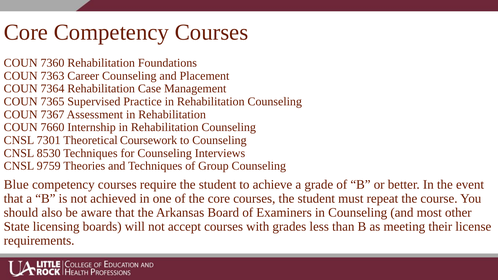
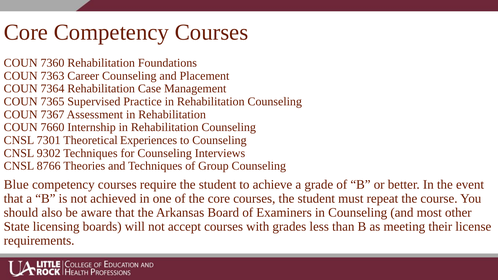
Coursework: Coursework -> Experiences (149, 140)
8530: 8530 -> 9302 (49, 153)
9759: 9759 -> 8766 (49, 166)
